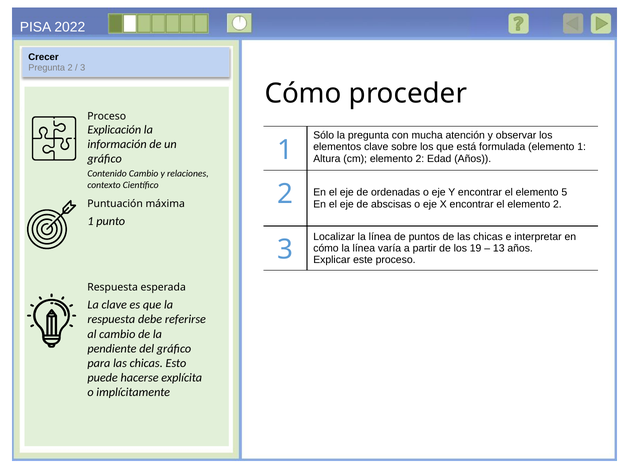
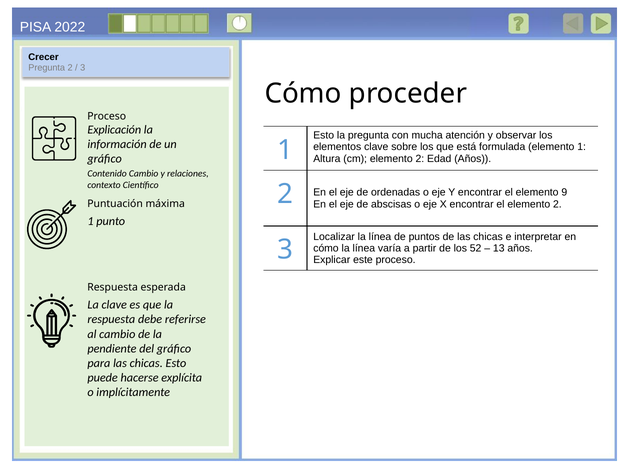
Sólo: Sólo -> Esto (324, 135)
5: 5 -> 9 (564, 192)
19: 19 -> 52 (476, 248)
